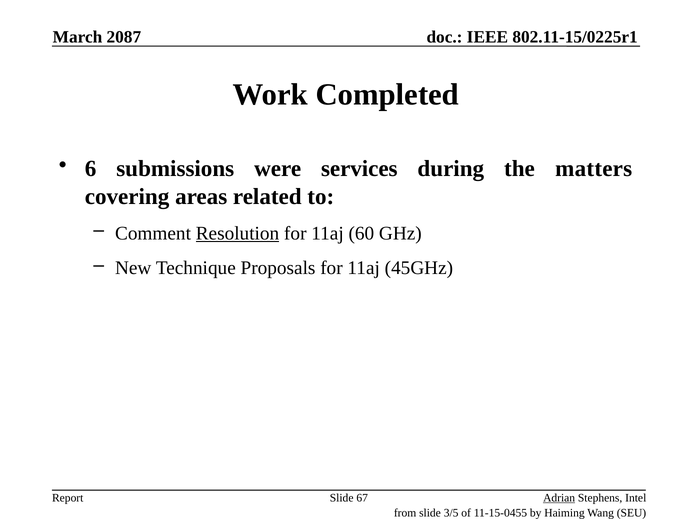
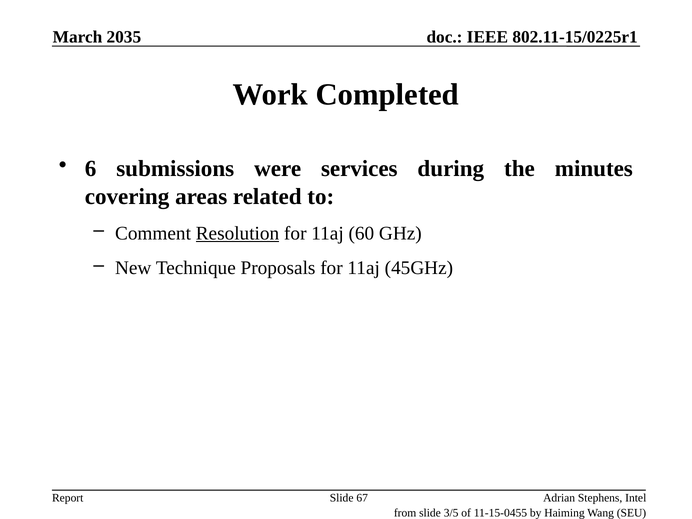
2087: 2087 -> 2035 (124, 37)
matters: matters -> minutes (594, 169)
Adrian underline: present -> none (559, 498)
